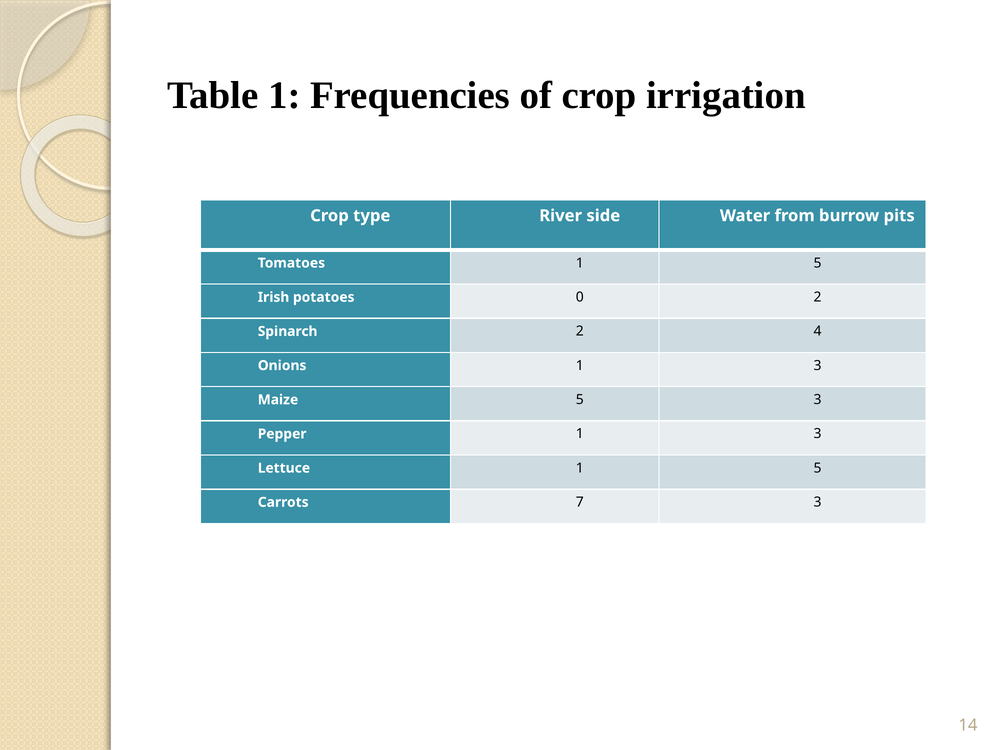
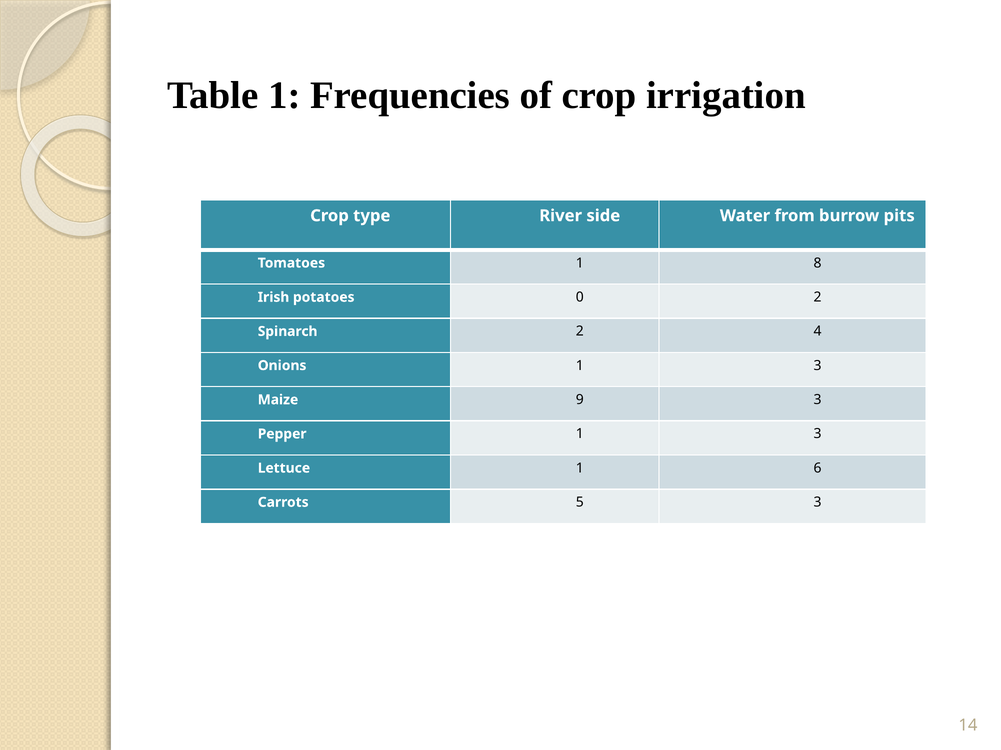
Tomatoes 1 5: 5 -> 8 (818, 263)
Maize 5: 5 -> 9 (580, 400)
Lettuce 1 5: 5 -> 6 (818, 469)
7: 7 -> 5 (580, 503)
